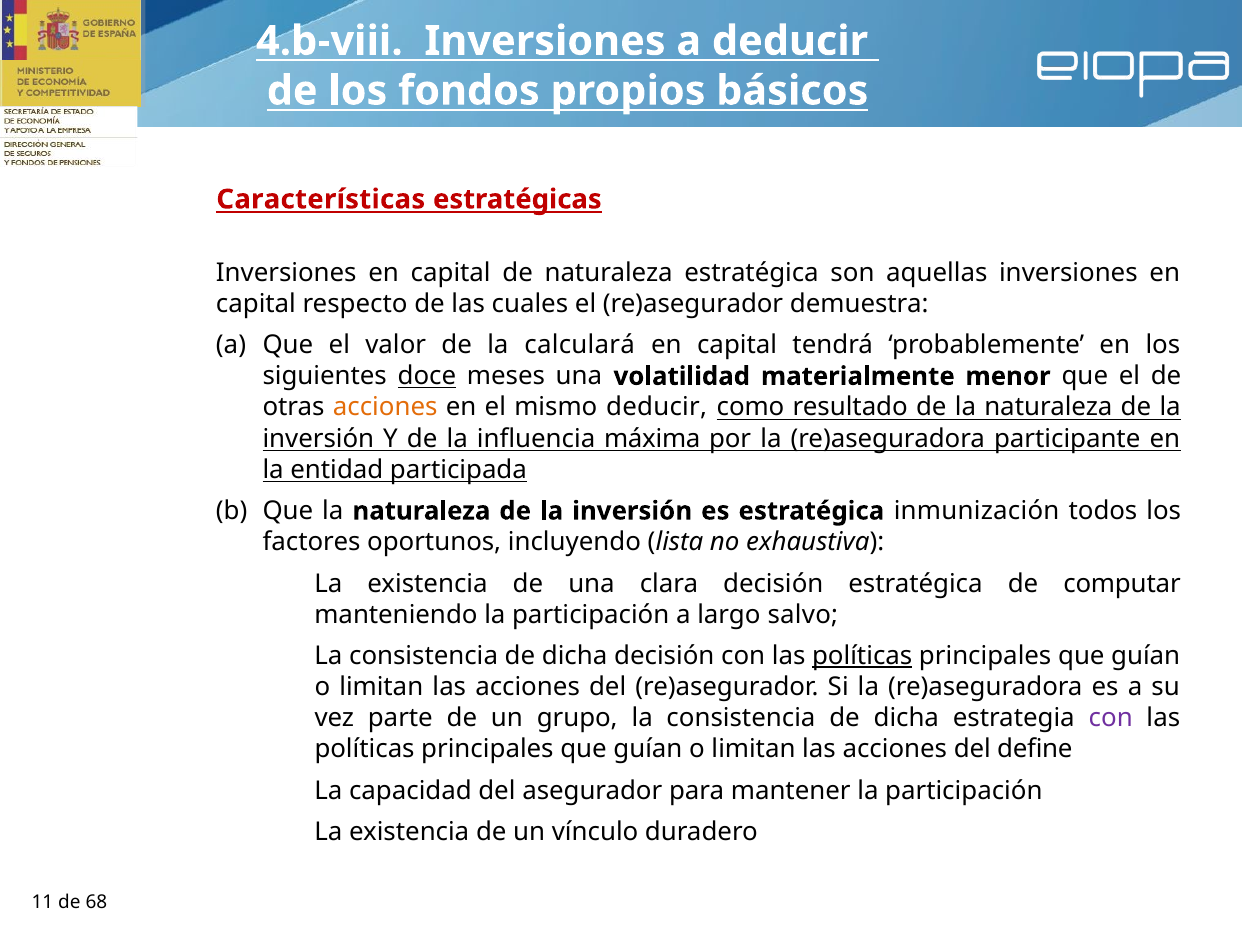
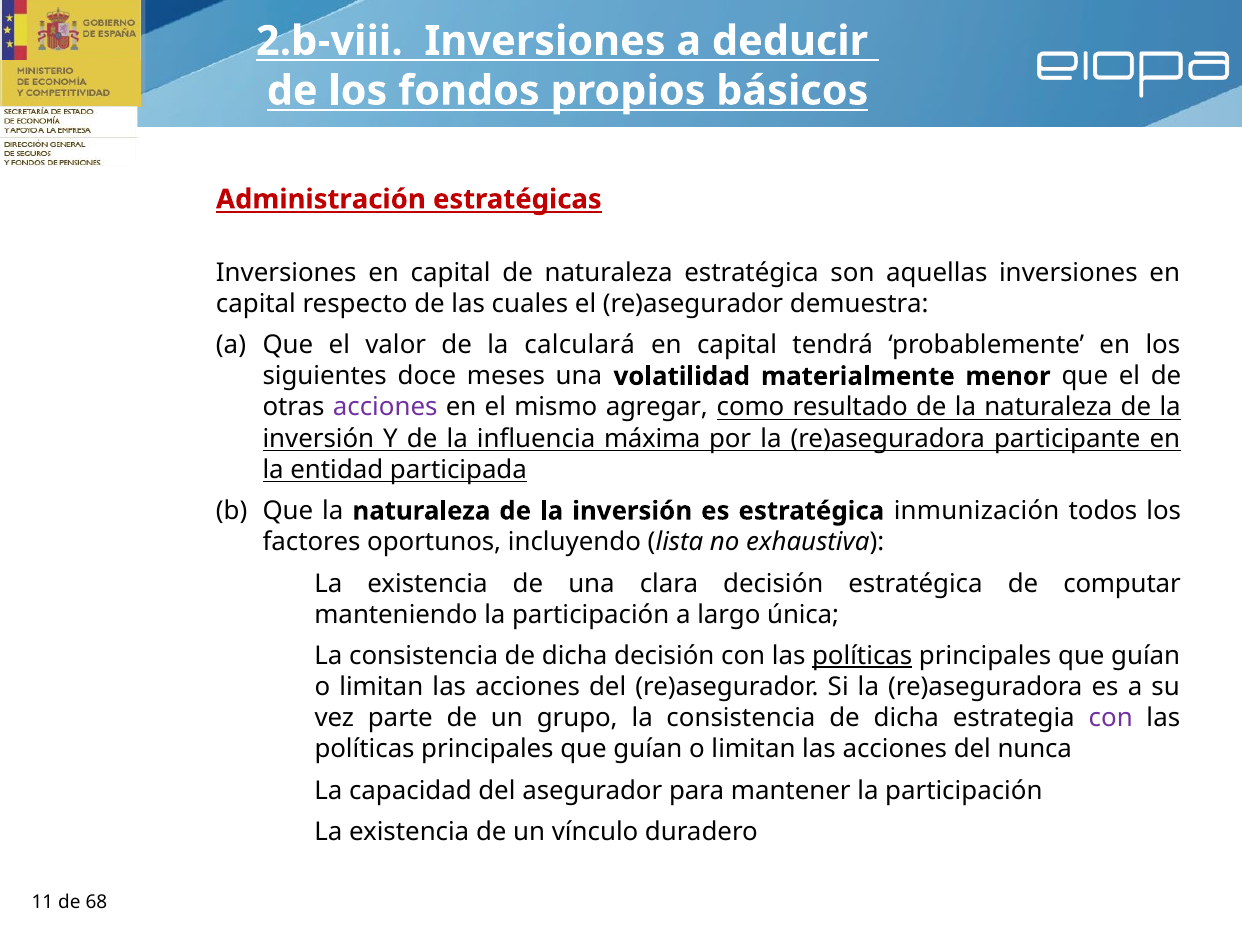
4.b-viii: 4.b-viii -> 2.b-viii (329, 41)
Características: Características -> Administración (321, 199)
doce underline: present -> none (427, 376)
acciones colour: orange -> purple (385, 407)
mismo deducir: deducir -> agregar (657, 407)
salvo: salvo -> única (803, 614)
define: define -> nunca (1035, 749)
